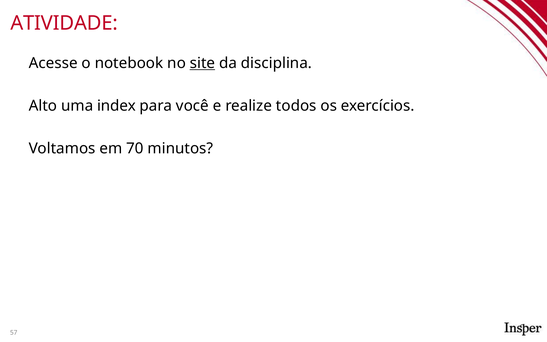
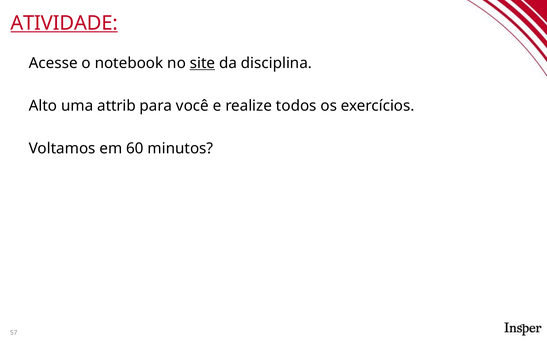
ATIVIDADE underline: none -> present (64, 23)
index: index -> attrib (117, 106)
70: 70 -> 60 (135, 148)
